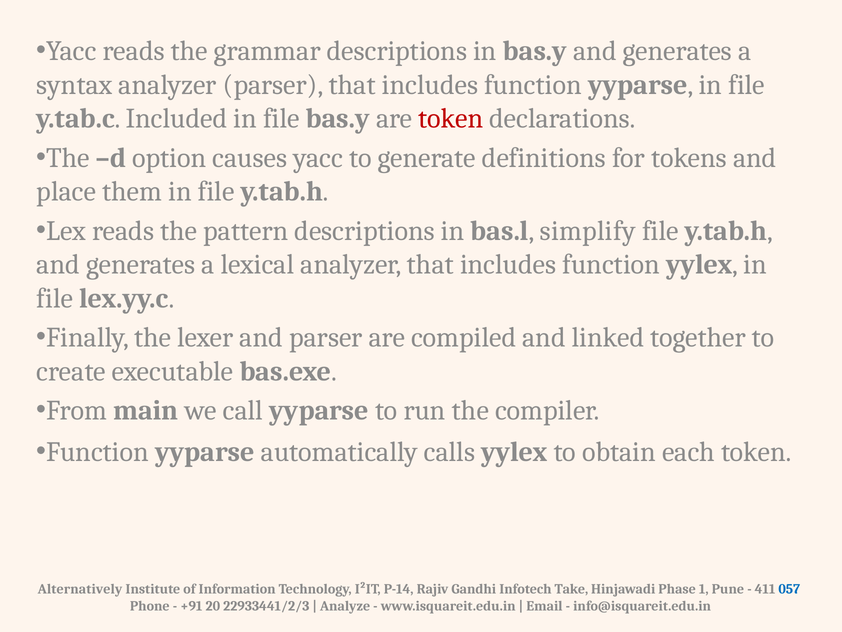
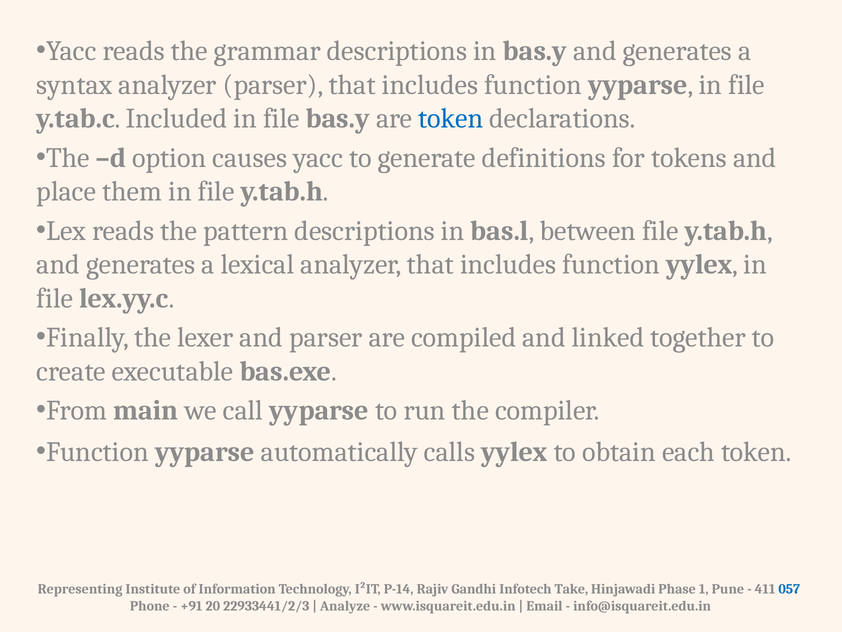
token colour: red -> blue (451, 118)
simplify: simplify -> between (588, 231)
Alternatively: Alternatively -> Representing (80, 589)
